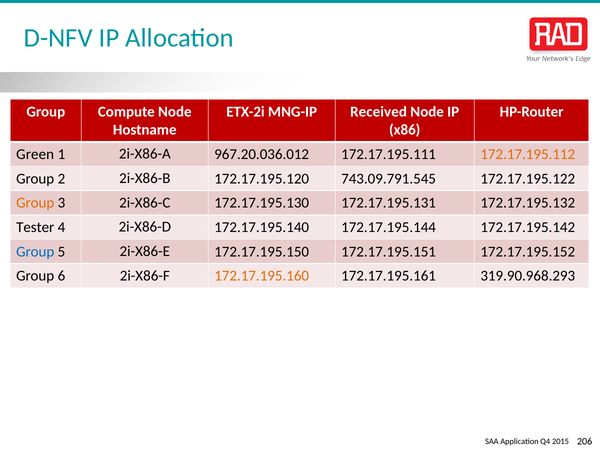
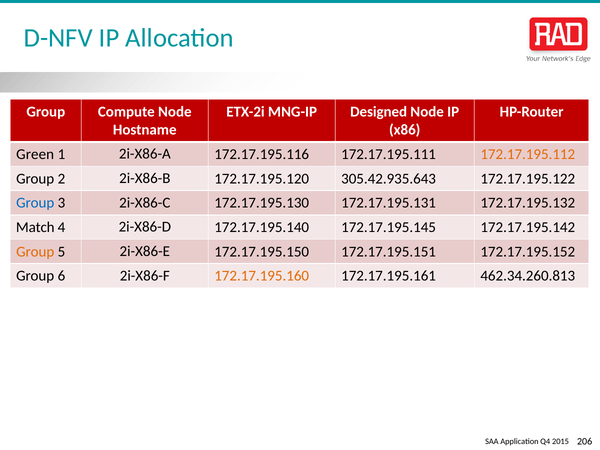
Received: Received -> Designed (379, 112)
967.20.036.012: 967.20.036.012 -> 172.17.195.116 (262, 154)
743.09.791.545: 743.09.791.545 -> 305.42.935.643 (389, 179)
Group colour: orange -> blue (35, 203)
Tester: Tester -> Match (35, 227)
172.17.195.144: 172.17.195.144 -> 172.17.195.145 (389, 227)
Group colour: blue -> orange (35, 252)
319.90.968.293: 319.90.968.293 -> 462.34.260.813 (528, 276)
